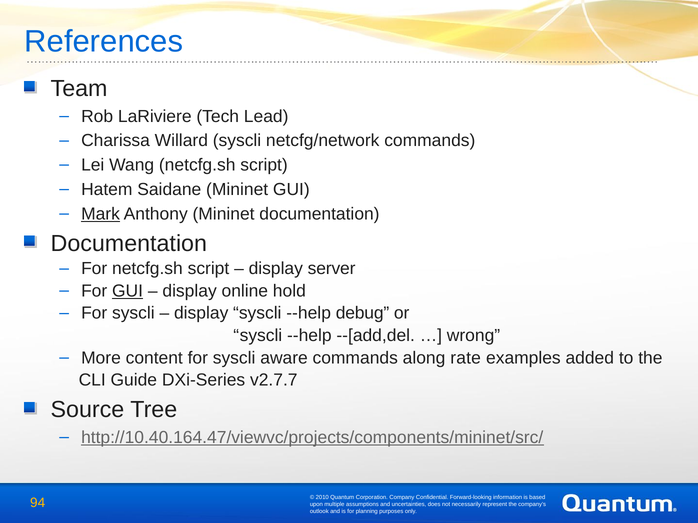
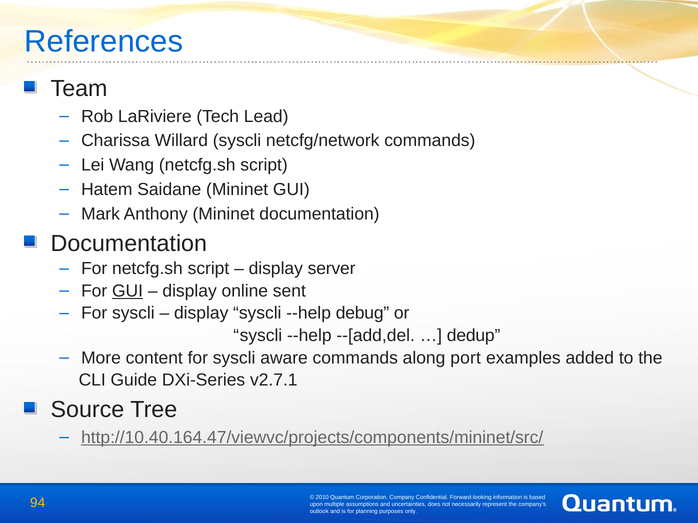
Mark underline: present -> none (101, 214)
hold: hold -> sent (289, 291)
wrong: wrong -> dedup (474, 336)
rate: rate -> port (466, 358)
v2.7.7: v2.7.7 -> v2.7.1 (274, 380)
